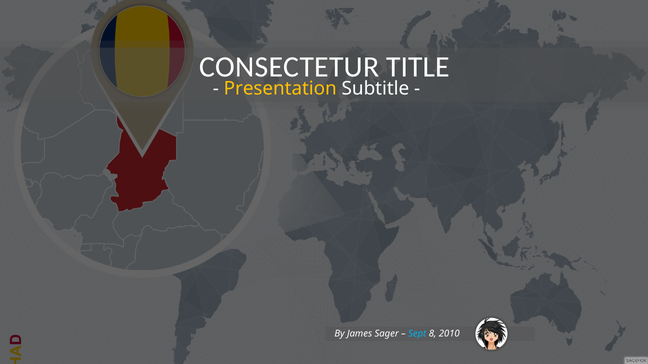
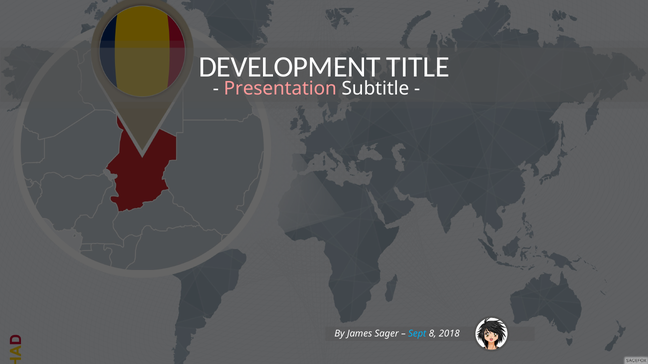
CONSECTETUR: CONSECTETUR -> DEVELOPMENT (290, 67)
Presentation colour: yellow -> pink (280, 89)
2010: 2010 -> 2018 (449, 334)
